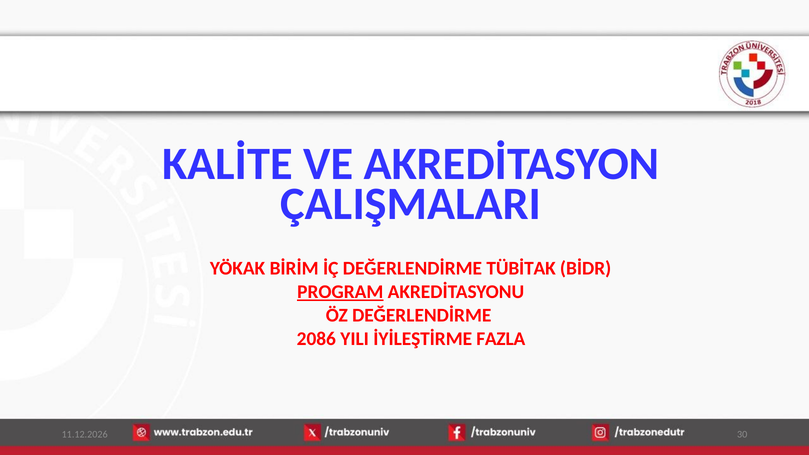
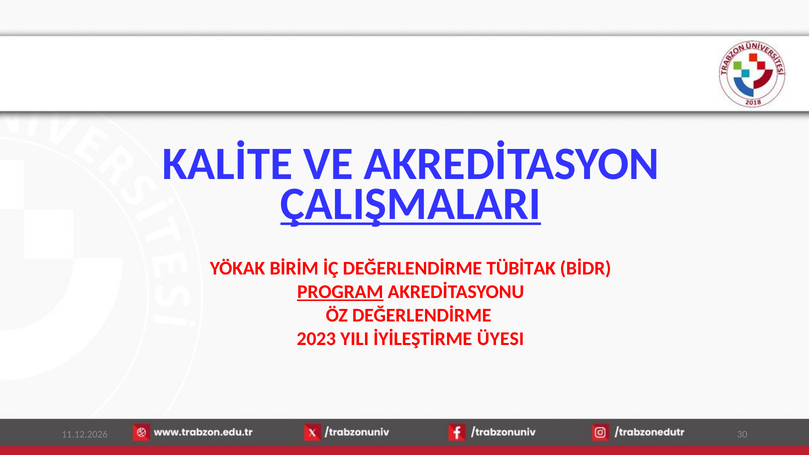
ÇALIŞMALARI underline: none -> present (411, 204)
2086: 2086 -> 2023 (316, 339)
FAZLA: FAZLA -> ÜYESI (501, 339)
